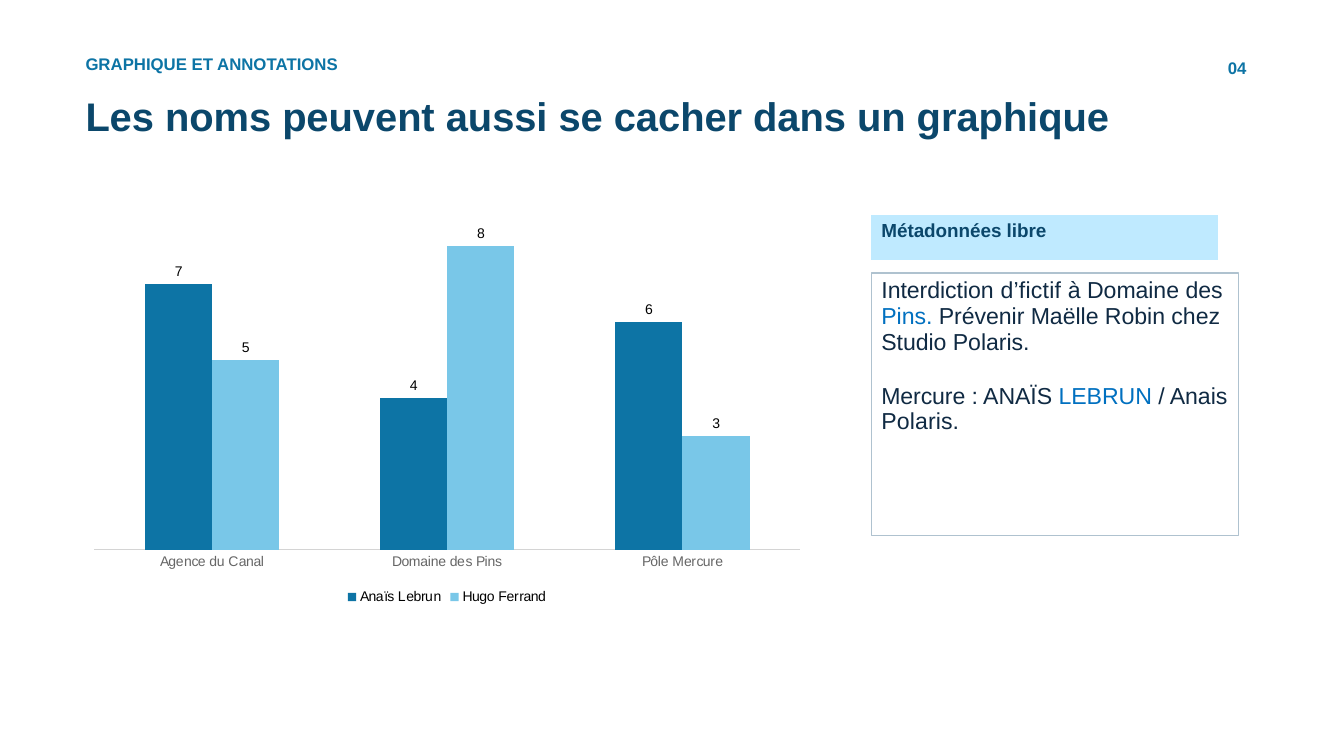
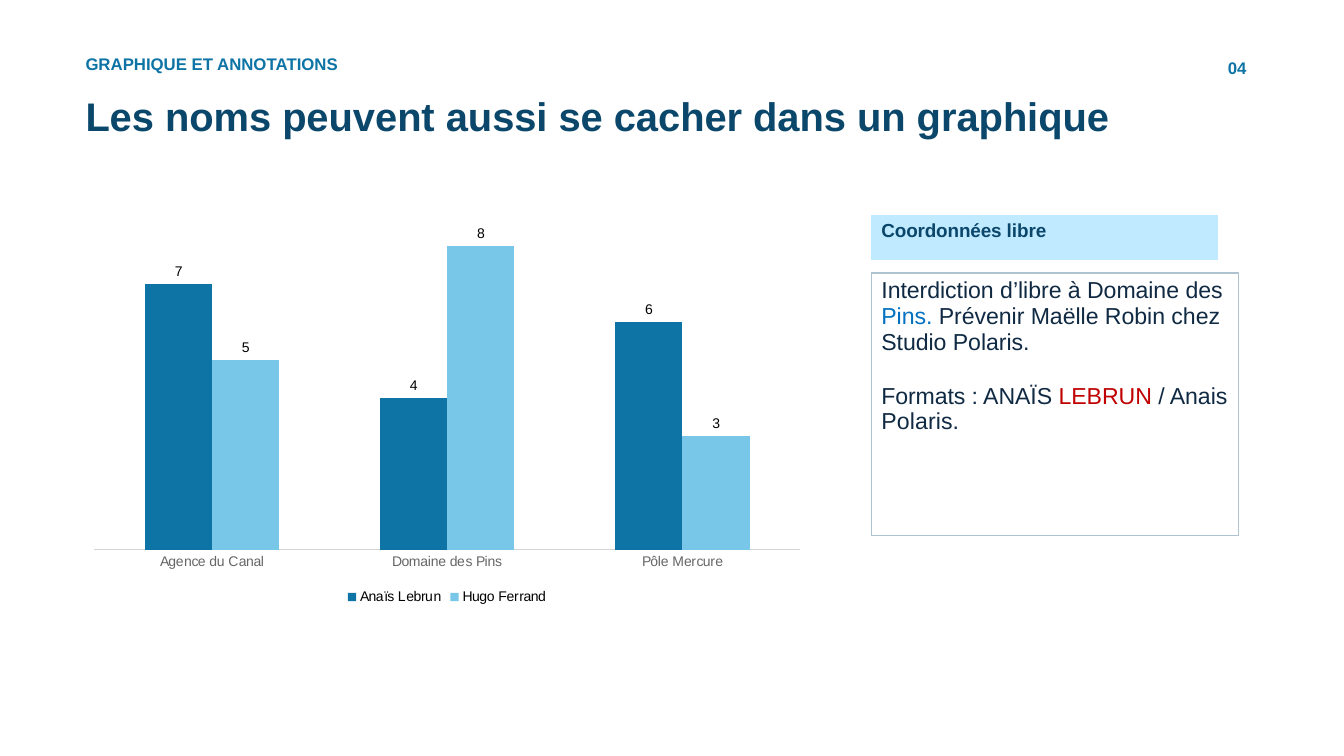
Métadonnées: Métadonnées -> Coordonnées (942, 231)
d’fictif: d’fictif -> d’libre (1031, 291)
Mercure: Mercure -> Formats (923, 397)
LEBRUN colour: blue -> red (1105, 397)
